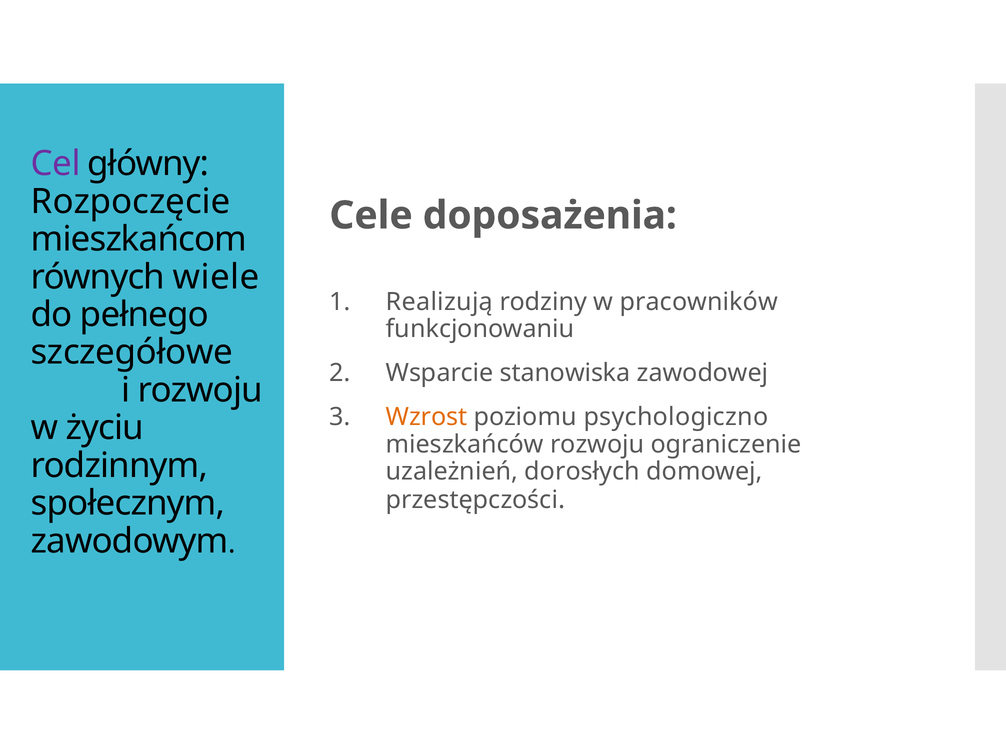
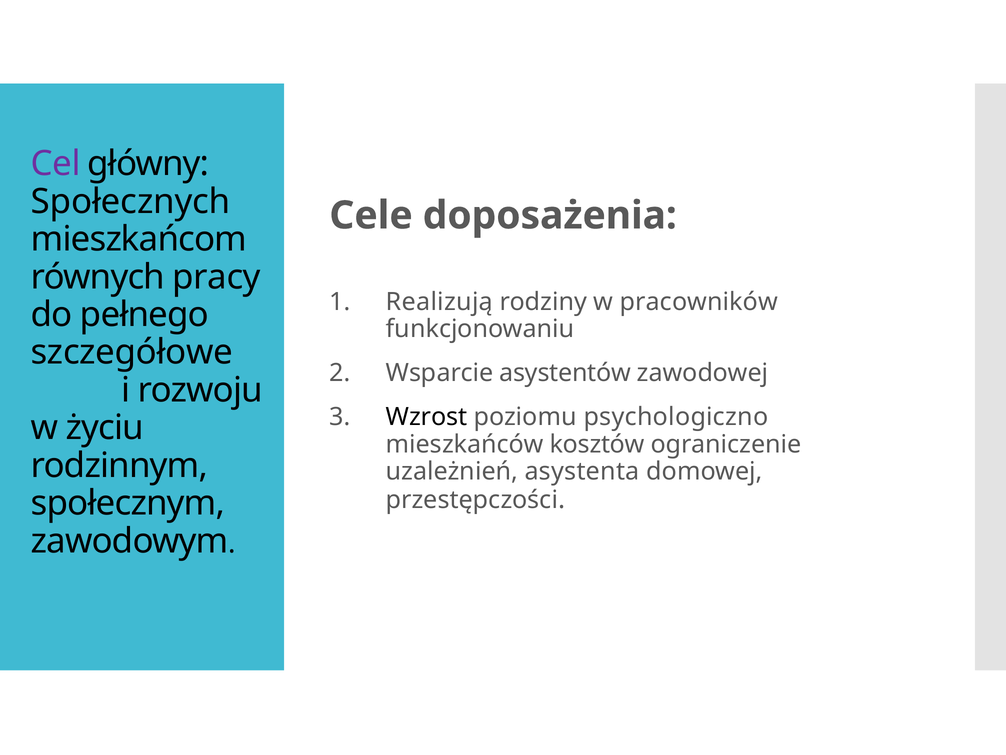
Rozpoczęcie: Rozpoczęcie -> Społecznych (131, 201)
wiele: wiele -> pracy (216, 277)
stanowiska: stanowiska -> asystentów (565, 373)
Wzrost colour: orange -> black (427, 417)
mieszkańców rozwoju: rozwoju -> kosztów (597, 444)
dorosłych: dorosłych -> asystenta (582, 471)
